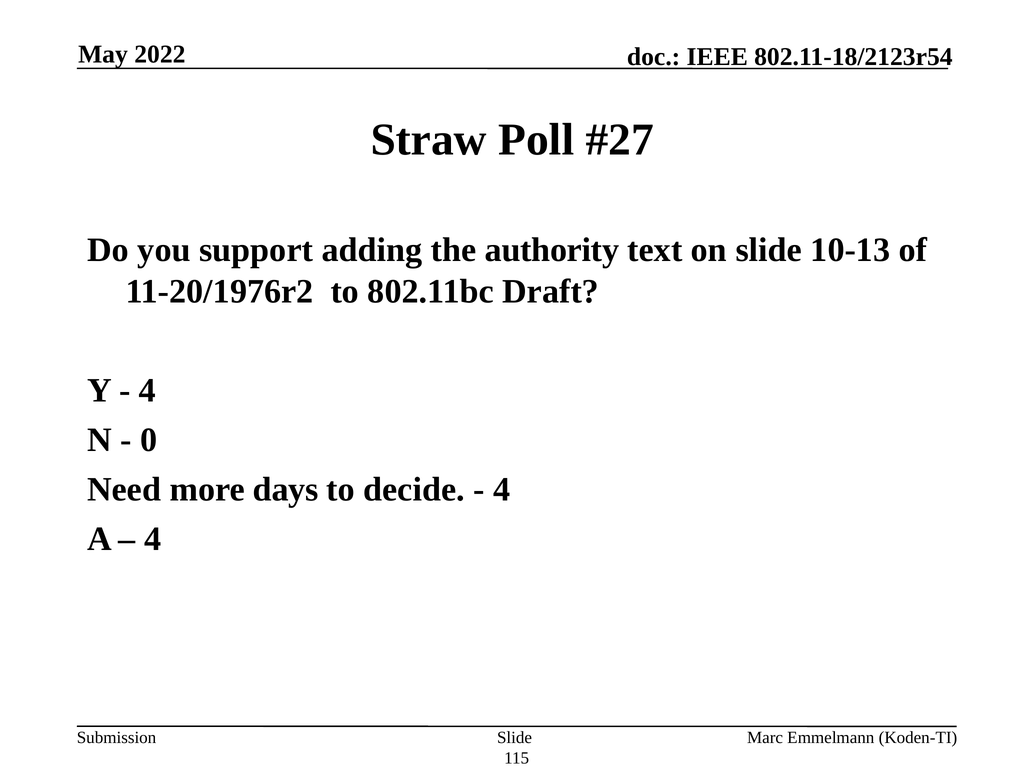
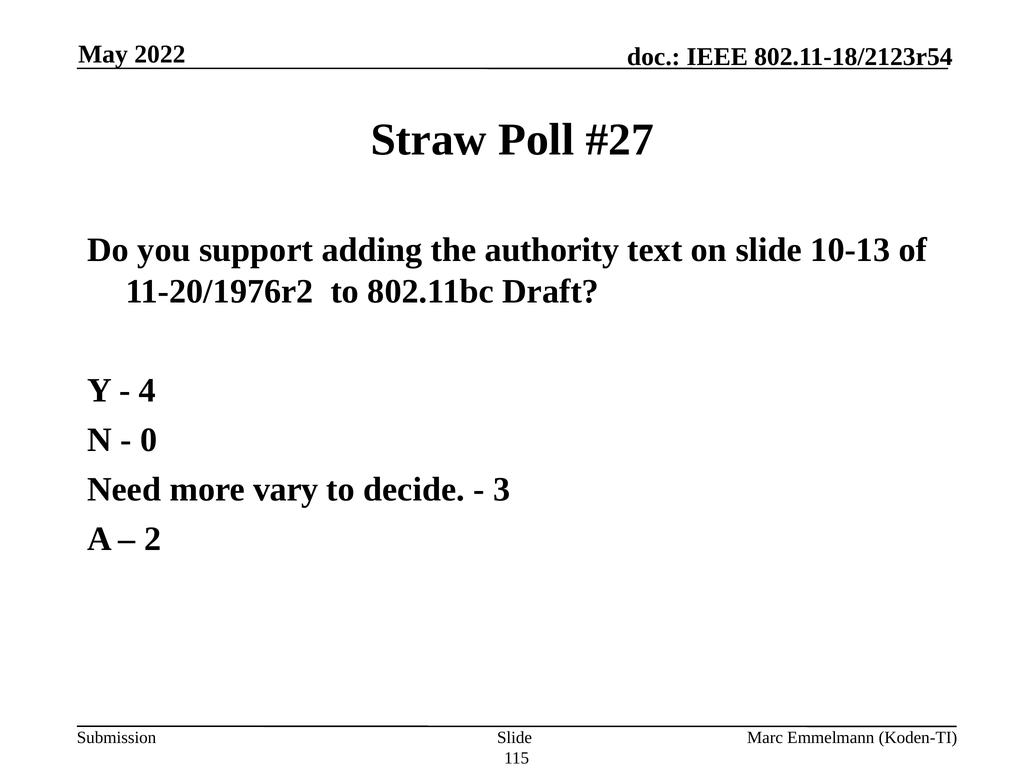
days: days -> vary (286, 489)
4: 4 -> 3 (502, 489)
4: 4 -> 2 (153, 539)
